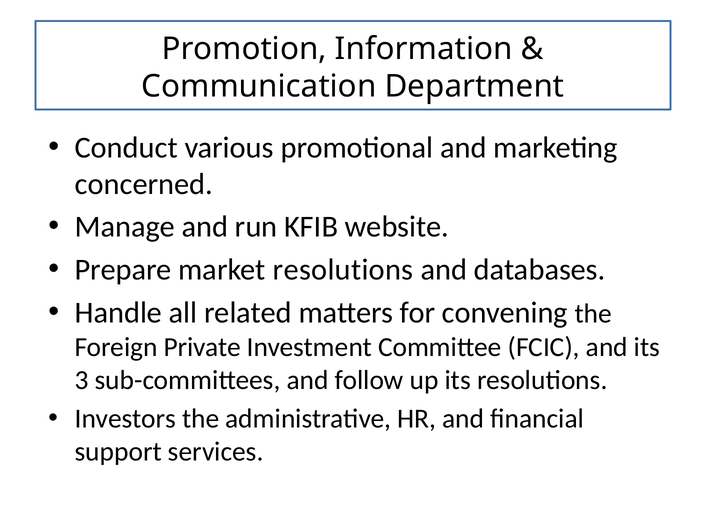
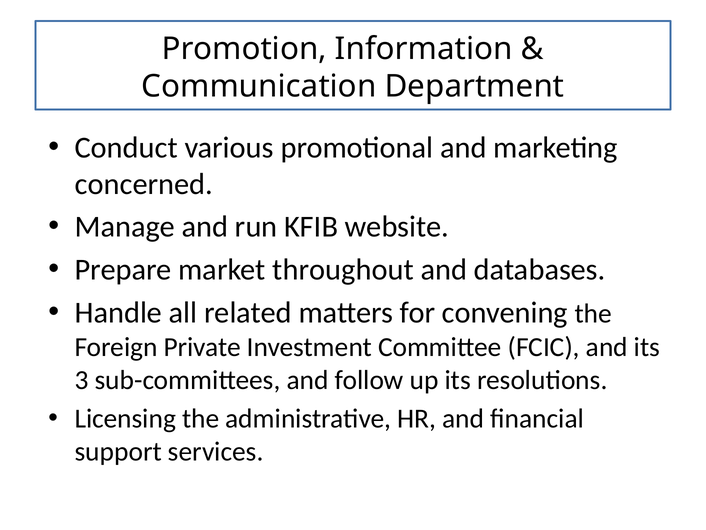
market resolutions: resolutions -> throughout (343, 270)
Investors: Investors -> Licensing (125, 418)
